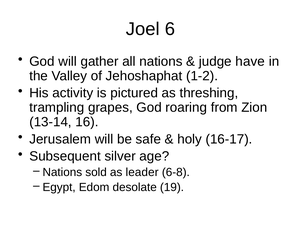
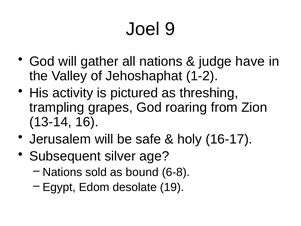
6: 6 -> 9 (170, 29)
leader: leader -> bound (142, 172)
